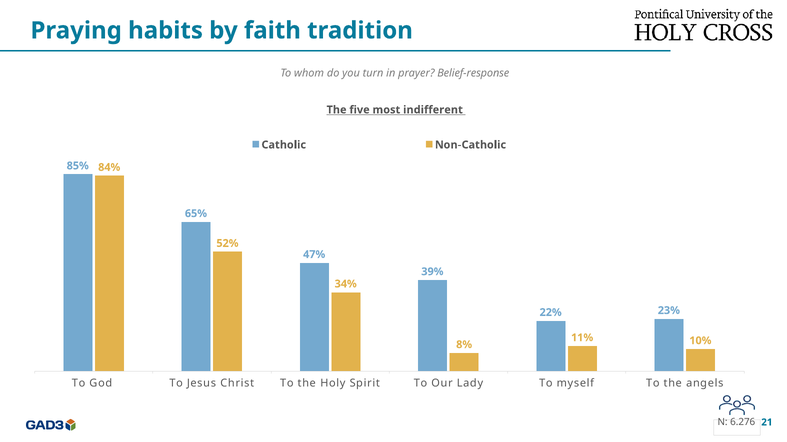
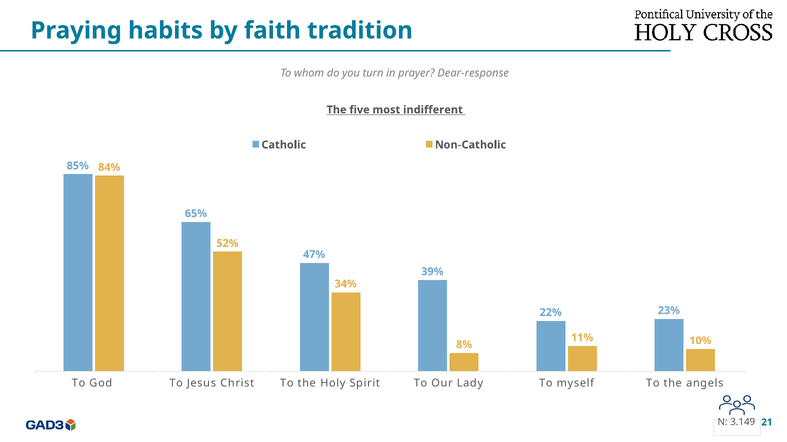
Belief-response: Belief-response -> Dear-response (473, 73)
6.276: 6.276 -> 3.149 (743, 423)
